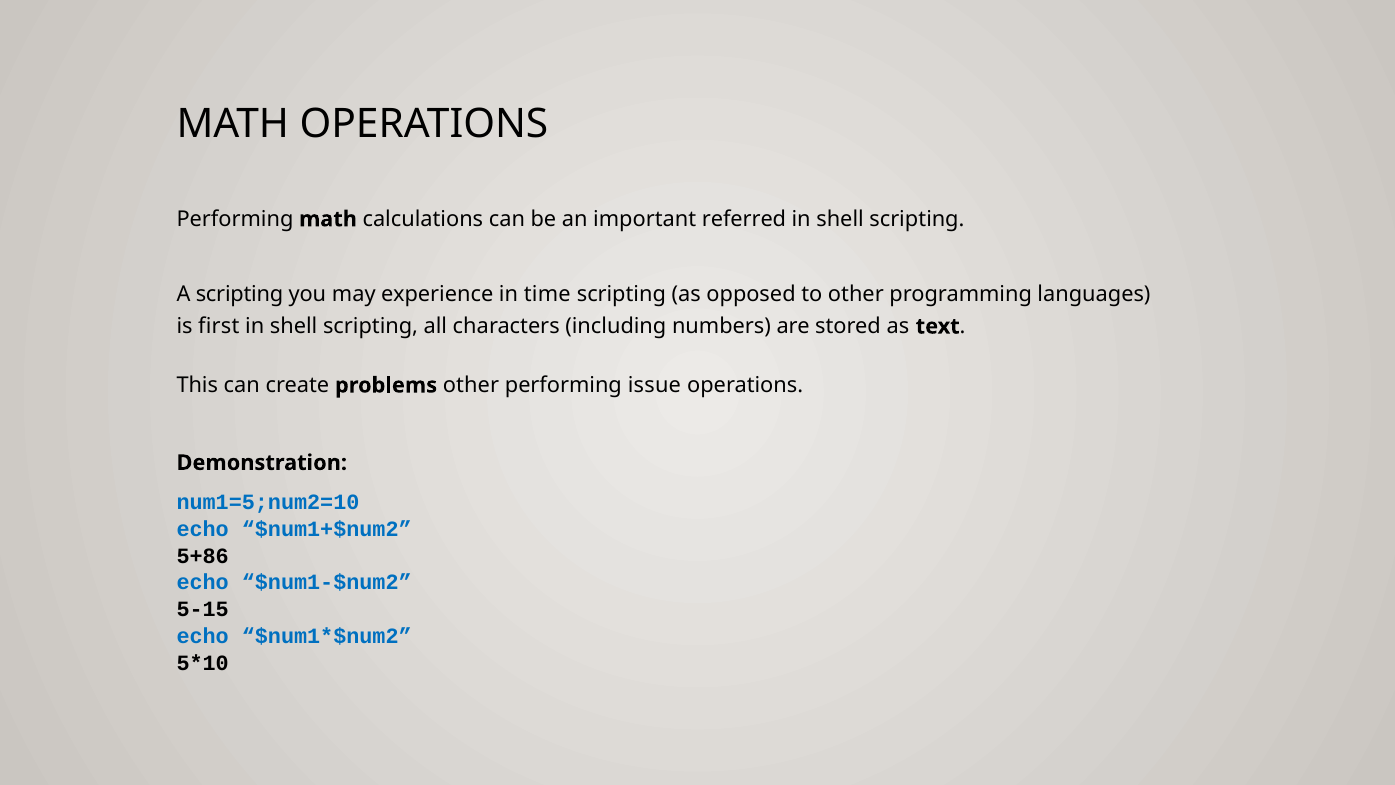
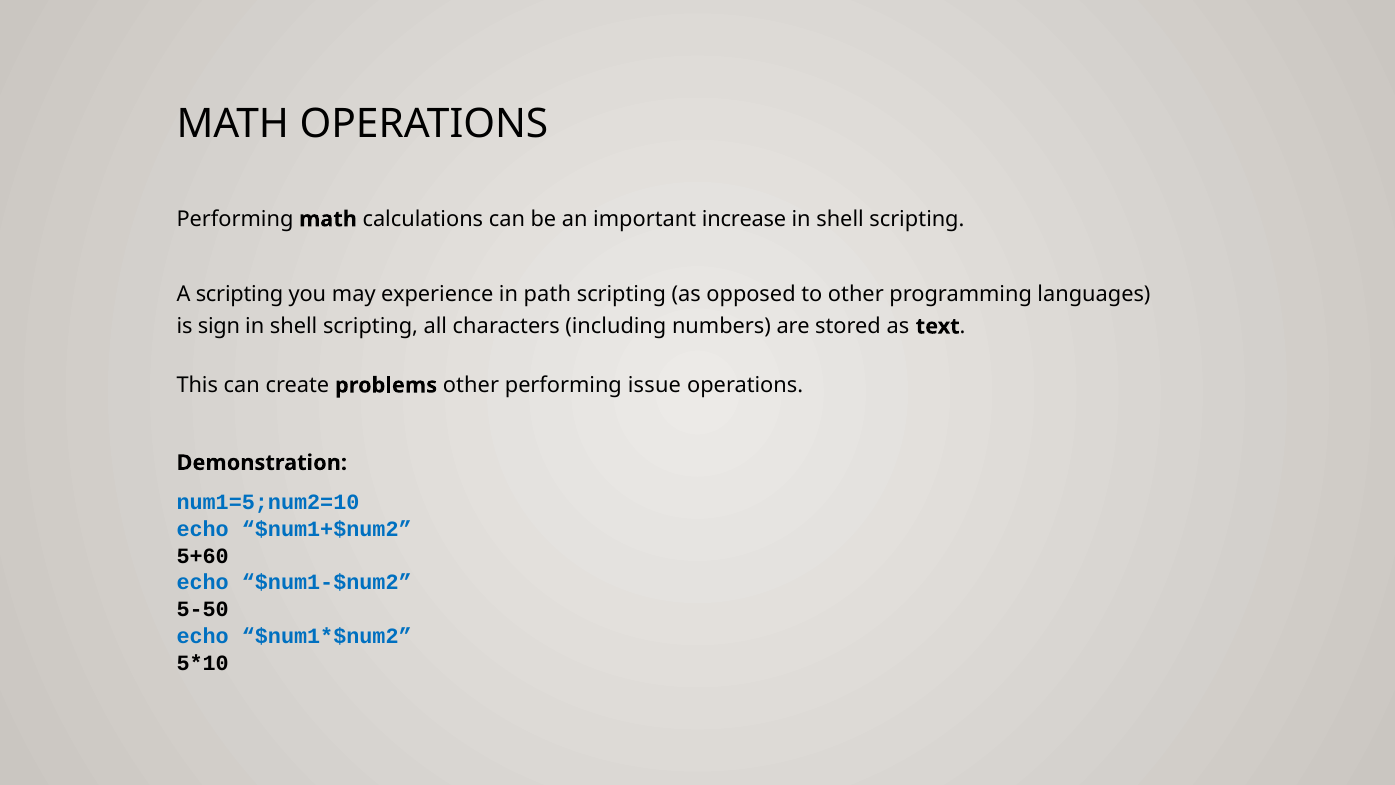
referred: referred -> increase (744, 219)
time: time -> path (547, 294)
first: first -> sign (219, 326)
5+86: 5+86 -> 5+60 (203, 556)
5-15: 5-15 -> 5-50 (203, 609)
